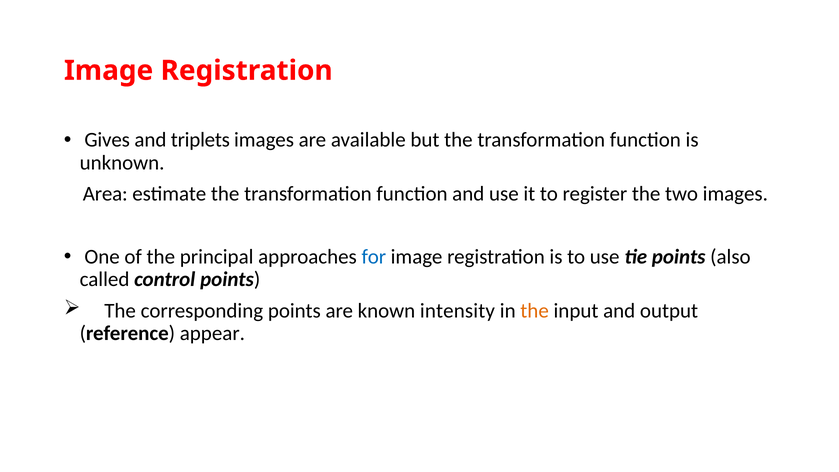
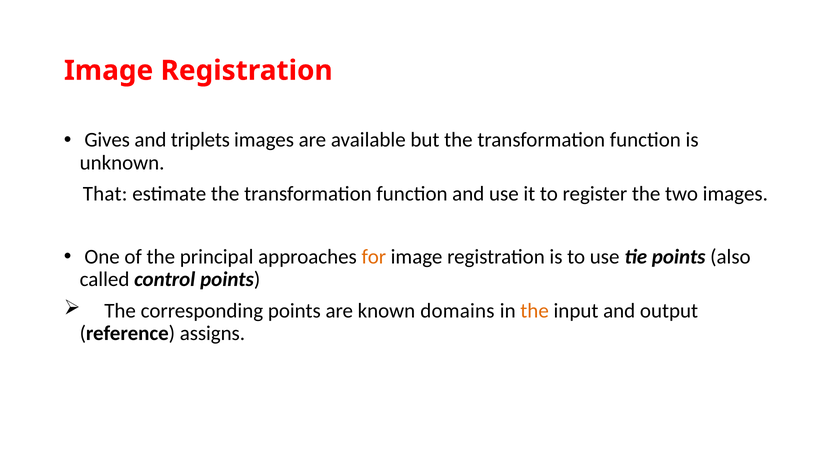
Area: Area -> That (105, 194)
for colour: blue -> orange (374, 257)
intensity: intensity -> domains (457, 311)
appear: appear -> assigns (212, 333)
